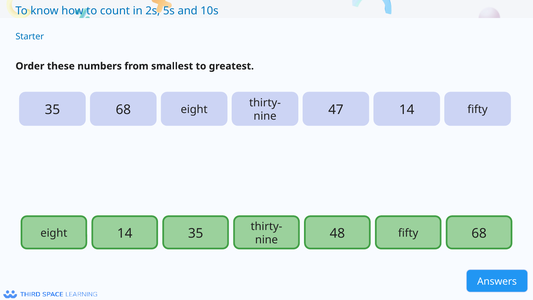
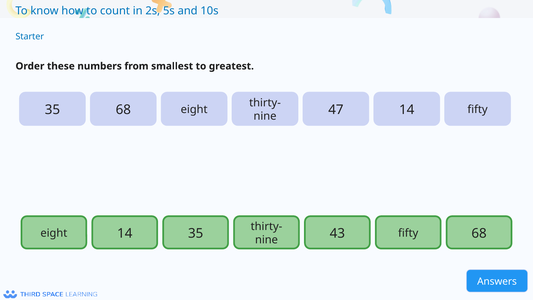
48: 48 -> 43 (337, 233)
